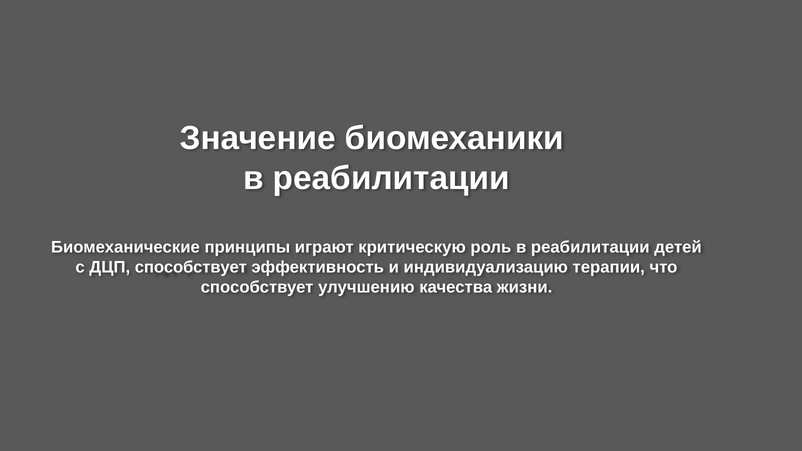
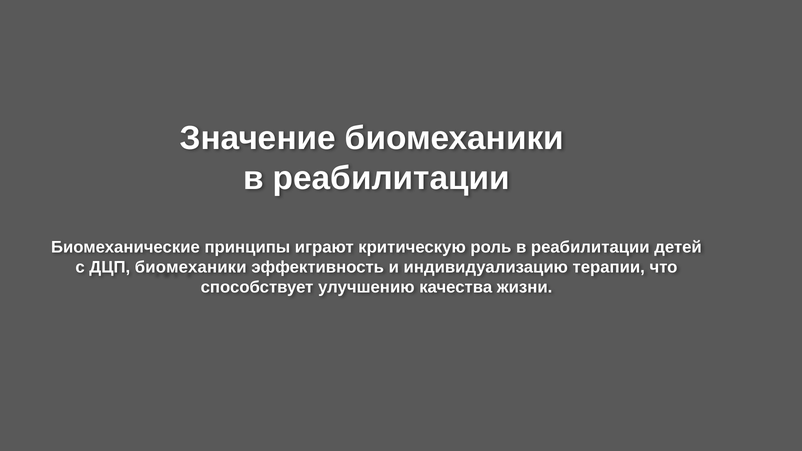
ДЦП способствует: способствует -> биомеханики (191, 267)
